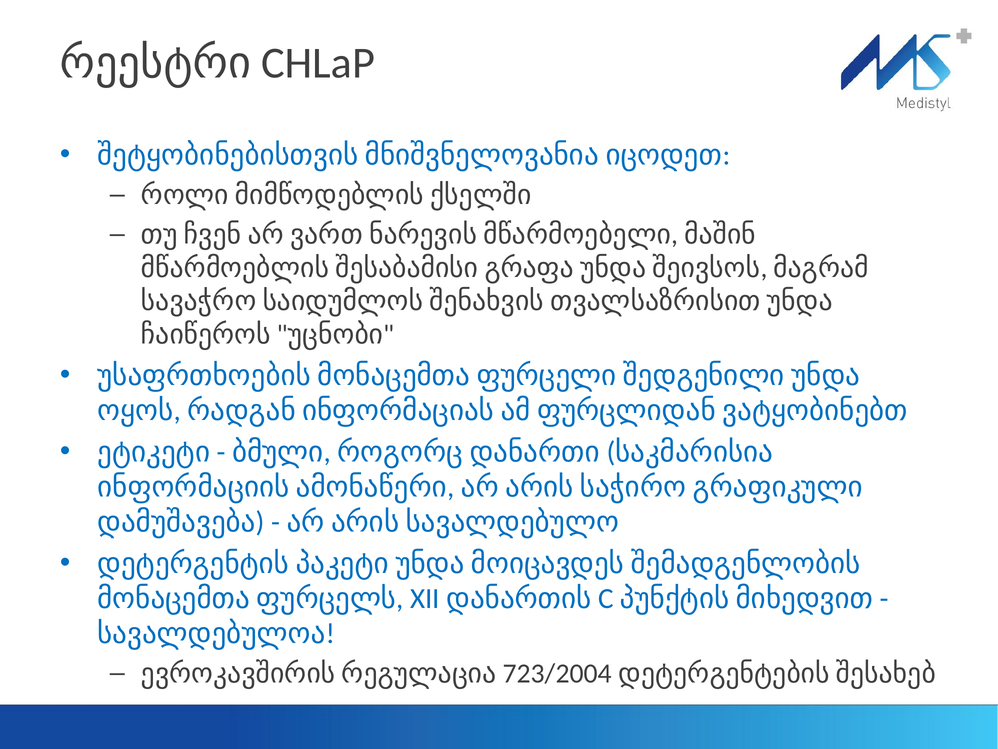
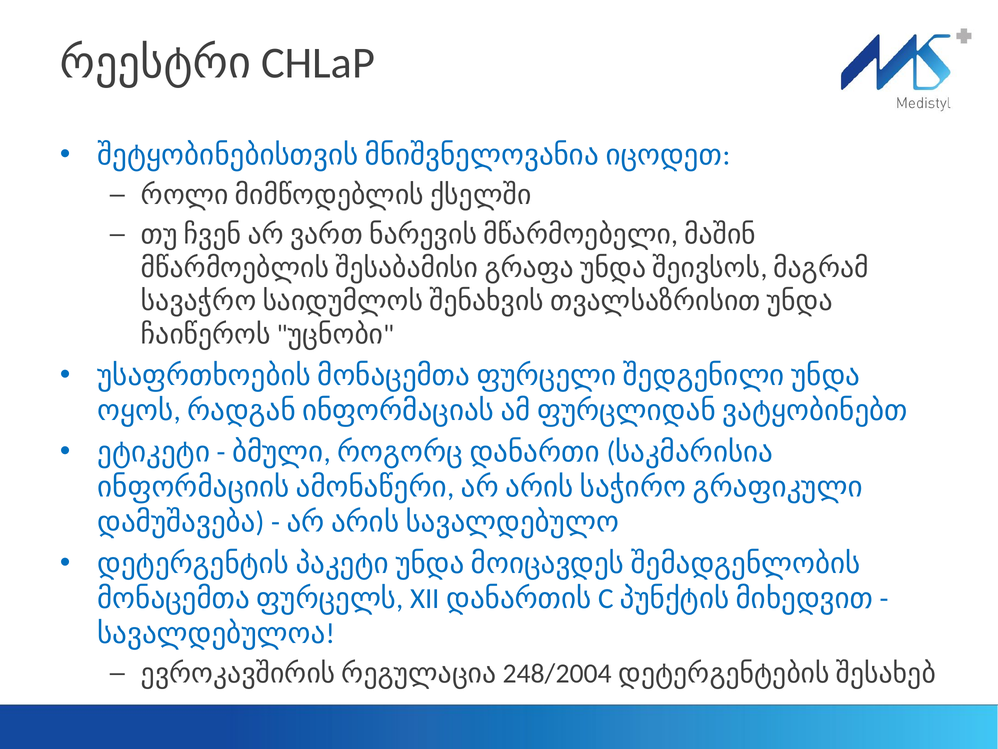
723/2004: 723/2004 -> 248/2004 (557, 673)
